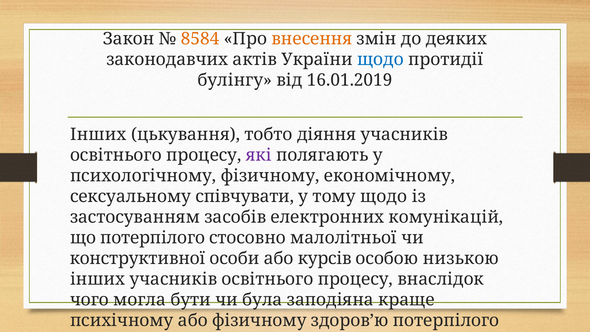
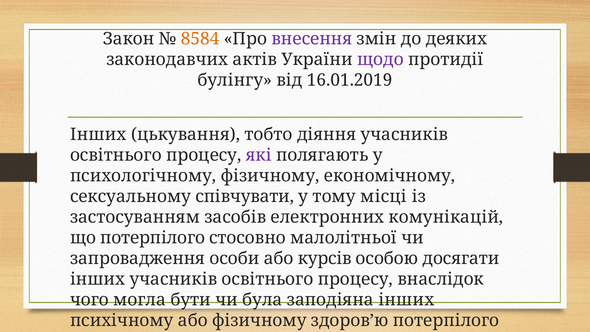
внесення colour: orange -> purple (312, 39)
щодо colour: blue -> purple (380, 59)
тому щодо: щодо -> місці (384, 196)
конструктивної: конструктивної -> запровадження (138, 258)
низькою: низькою -> досягати (461, 258)
заподіяна краще: краще -> інших (406, 300)
